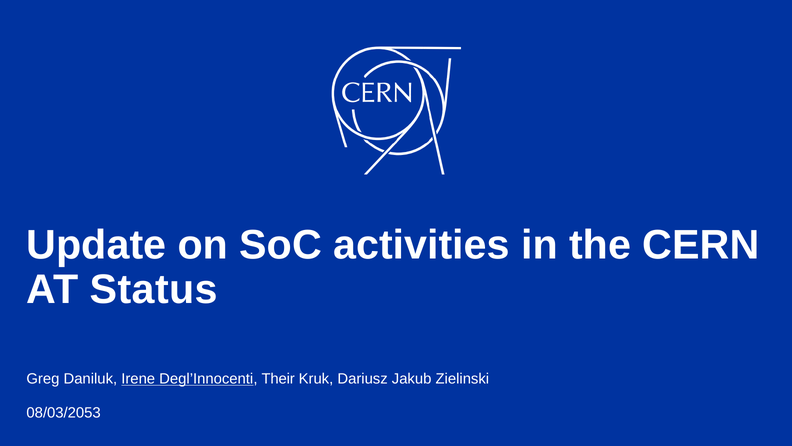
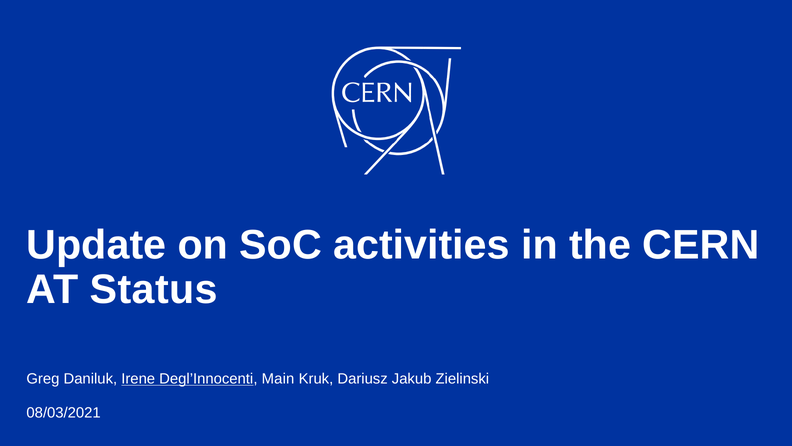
Their: Their -> Main (278, 378)
08/03/2053: 08/03/2053 -> 08/03/2021 (64, 412)
